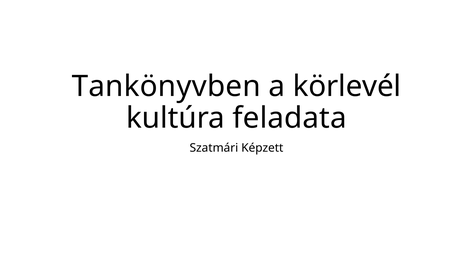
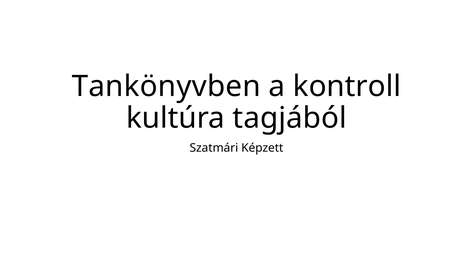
körlevél: körlevél -> kontroll (347, 86)
feladata: feladata -> tagjából (290, 118)
